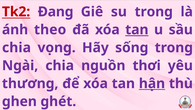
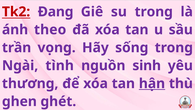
tan underline: present -> none (137, 30)
chia: chia -> trần (17, 48)
Ngài chia: chia -> tình (60, 65)
thơi: thơi -> sinh (147, 65)
